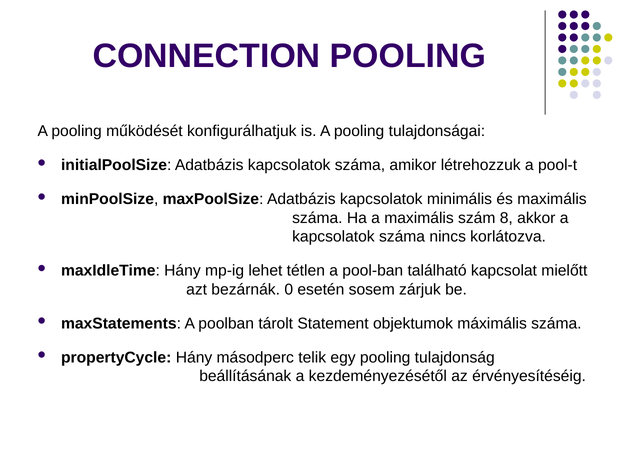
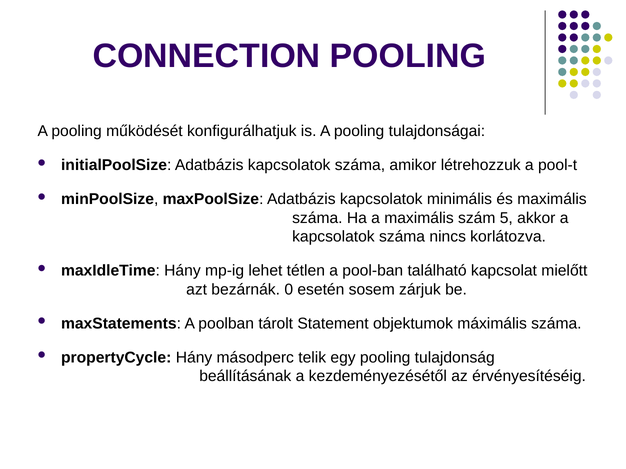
8: 8 -> 5 (506, 218)
